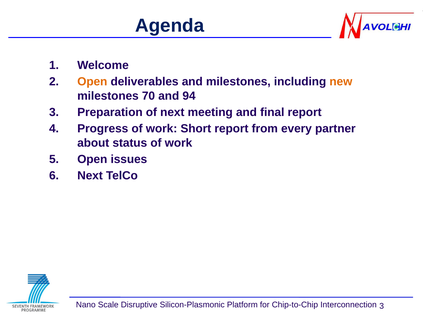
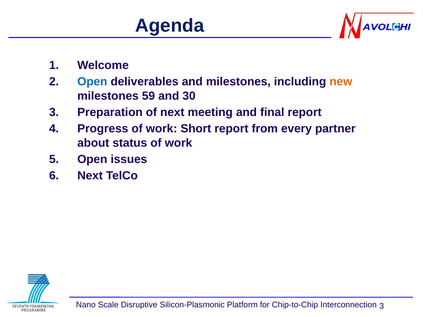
Open colour: orange -> blue (92, 82)
70: 70 -> 59 (148, 96)
94: 94 -> 30 (189, 96)
